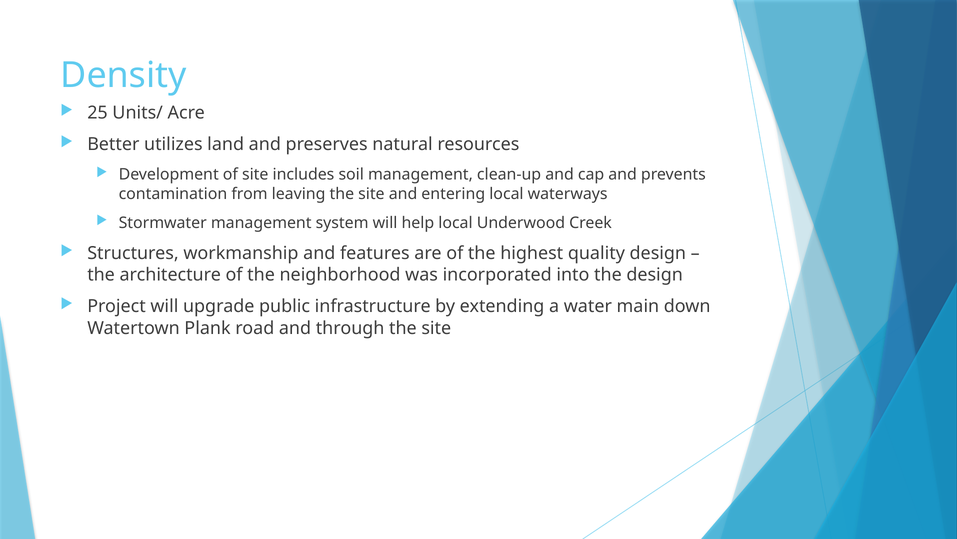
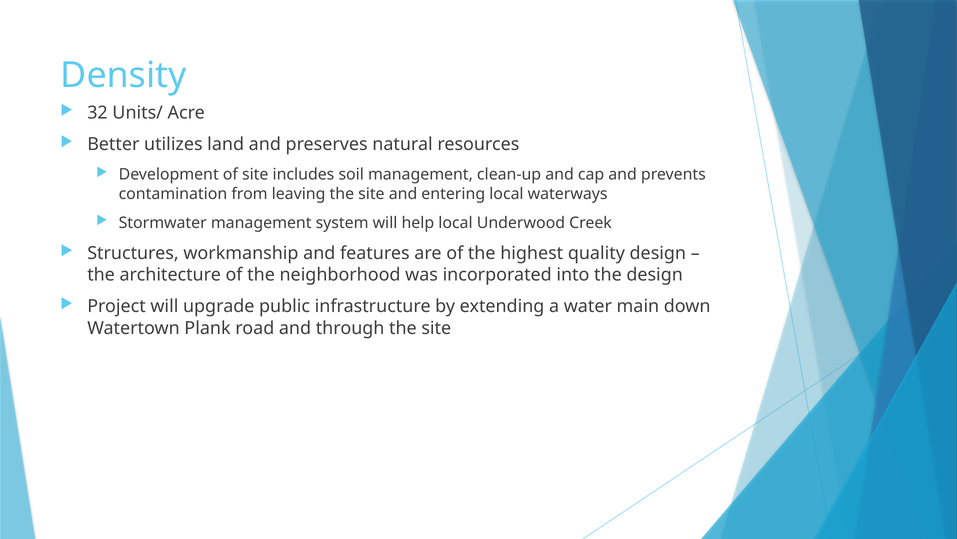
25: 25 -> 32 (98, 113)
